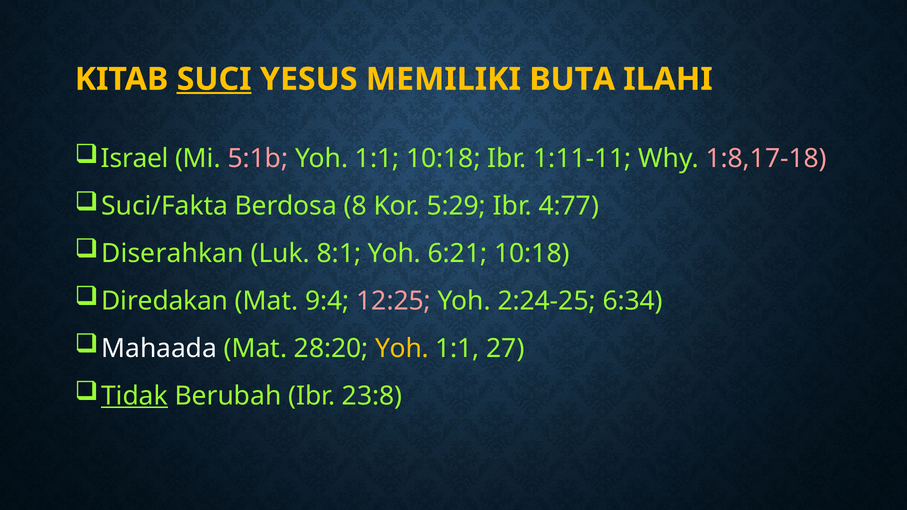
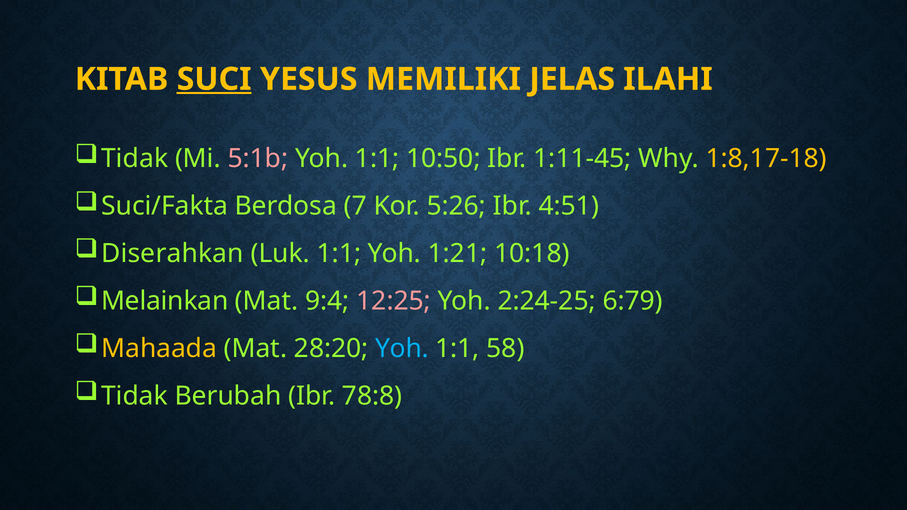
BUTA: BUTA -> JELAS (572, 79)
Israel: Israel -> Tidak (135, 159)
1:1 10:18: 10:18 -> 10:50 (443, 159)
1:11-11: 1:11-11 -> 1:11-45 (582, 159)
1:8,17-18 colour: pink -> yellow (766, 159)
8: 8 -> 7 (355, 206)
5:29: 5:29 -> 5:26 (456, 206)
4:77: 4:77 -> 4:51 (569, 206)
Luk 8:1: 8:1 -> 1:1 (339, 254)
6:21: 6:21 -> 1:21 (458, 254)
Diredakan: Diredakan -> Melainkan (165, 301)
6:34: 6:34 -> 6:79 (633, 301)
Mahaada colour: white -> yellow (159, 349)
Yoh colour: yellow -> light blue (402, 349)
27: 27 -> 58 (505, 349)
Tidak underline: present -> none (135, 396)
23:8: 23:8 -> 78:8 (372, 396)
